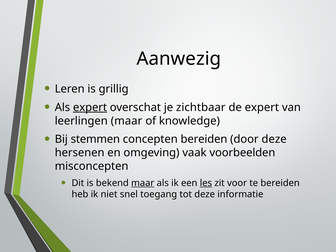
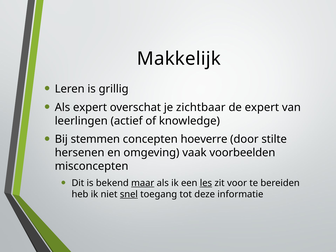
Aanwezig: Aanwezig -> Makkelijk (179, 59)
expert underline: present -> none (90, 107)
leerlingen maar: maar -> actief (127, 121)
concepten bereiden: bereiden -> hoeverre (204, 139)
door deze: deze -> stilte (274, 139)
snel underline: none -> present (129, 194)
